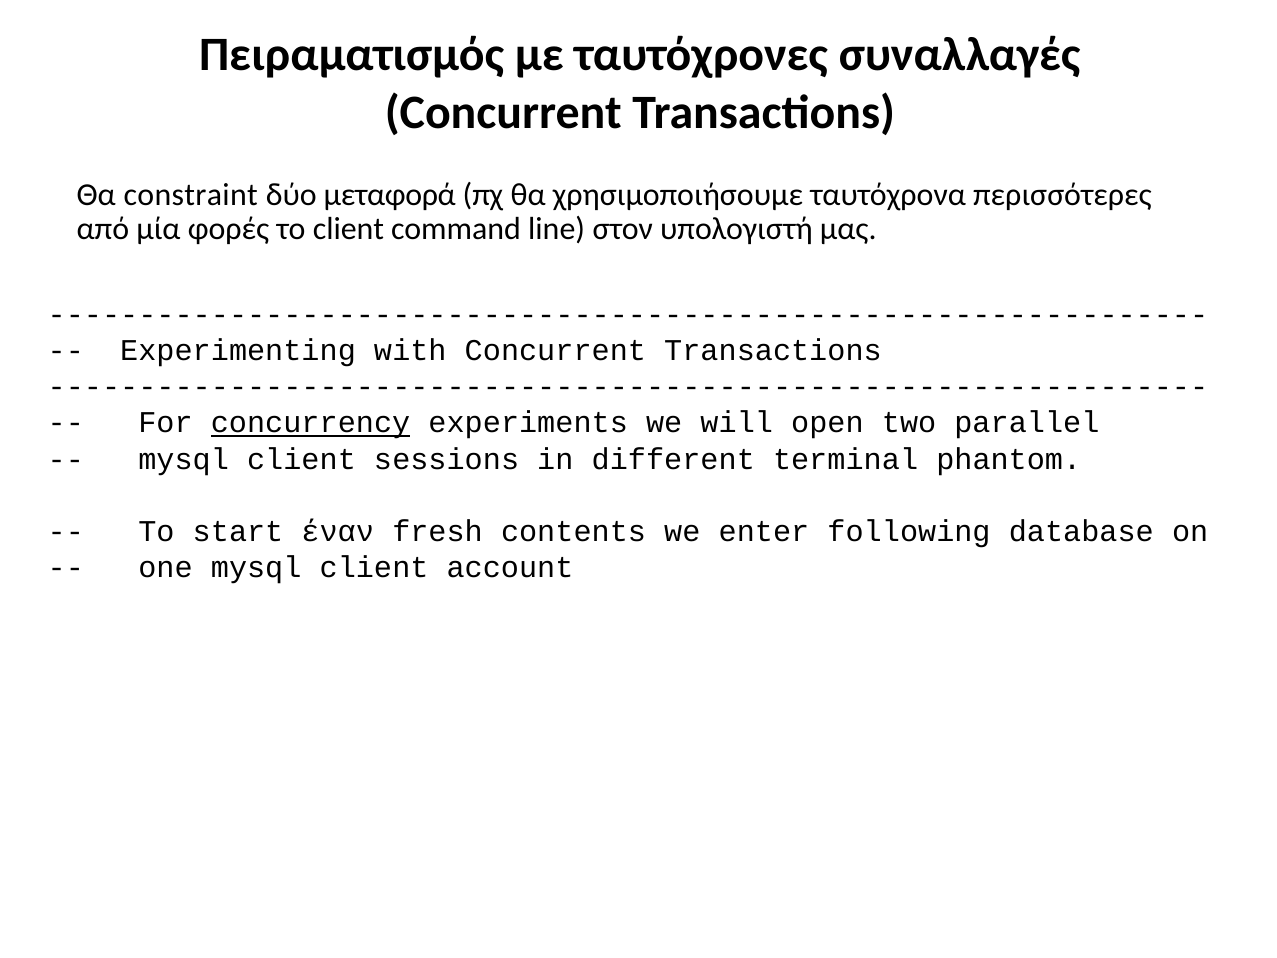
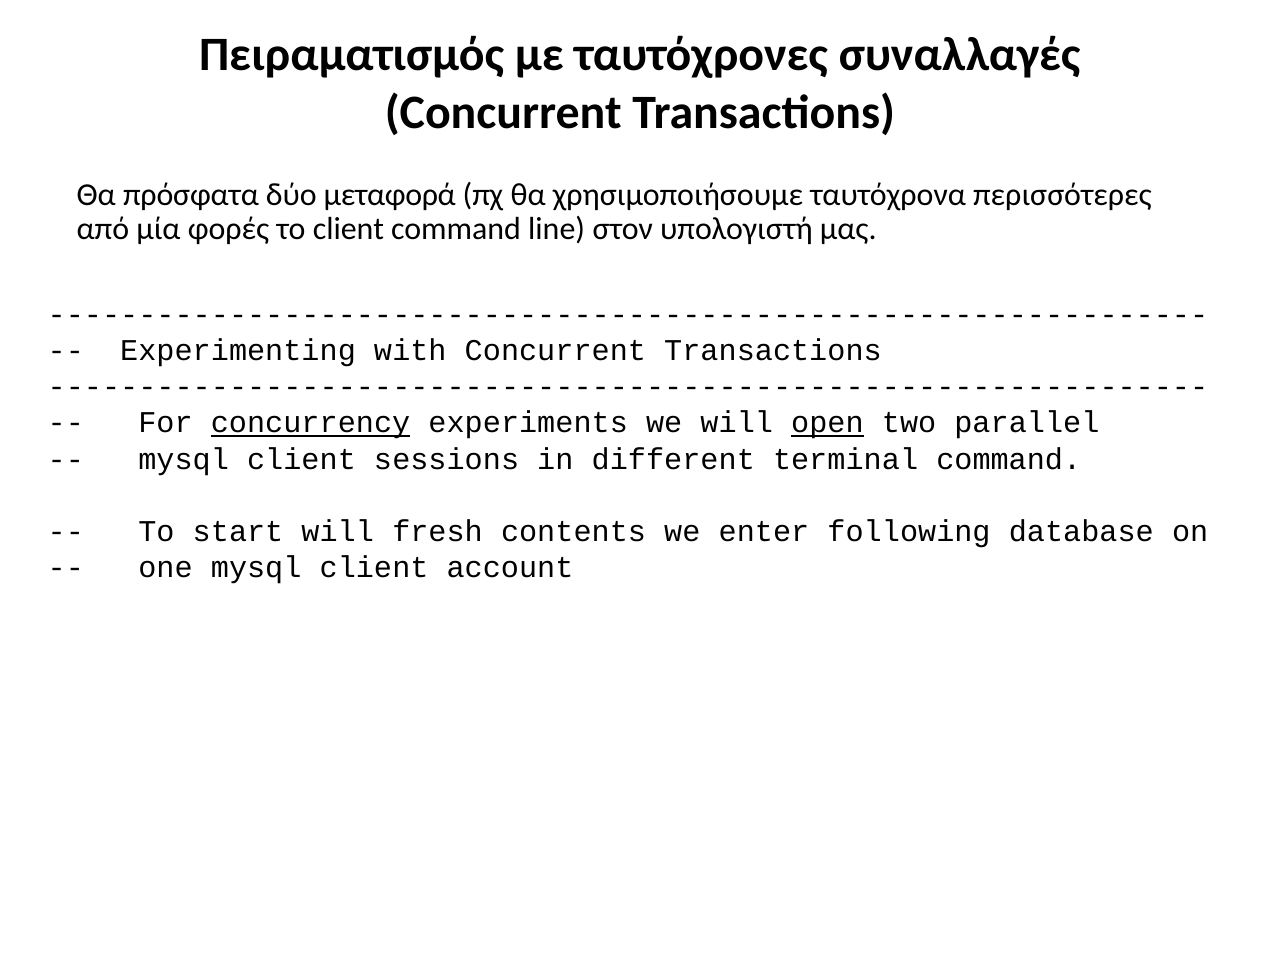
constraint: constraint -> πρόσφατα (191, 195)
open underline: none -> present (827, 423)
terminal phantom: phantom -> command (1009, 459)
start έναν: έναν -> will (338, 531)
